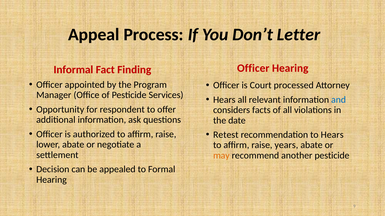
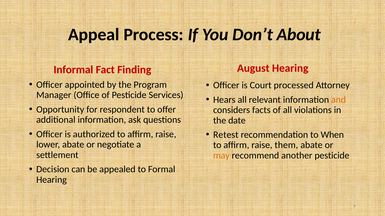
Letter: Letter -> About (299, 35)
Officer: Officer -> August (253, 68)
and colour: blue -> orange (339, 100)
to Hears: Hears -> When (332, 135)
years: years -> them (286, 145)
